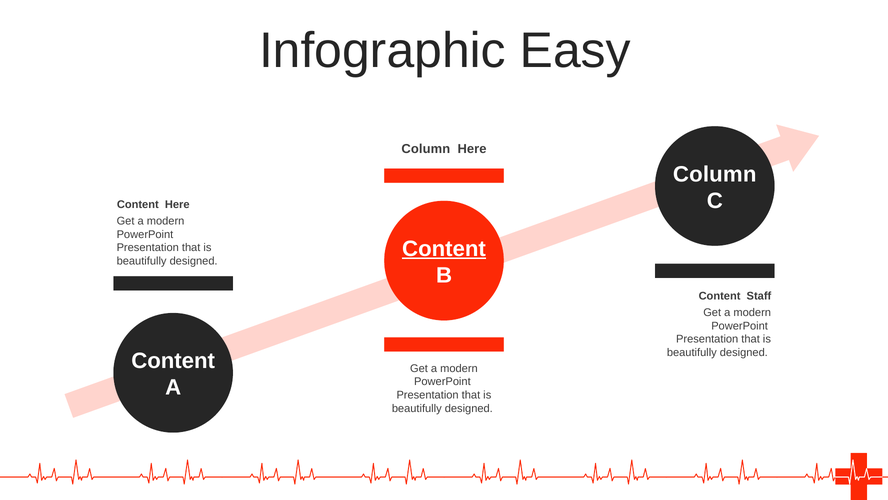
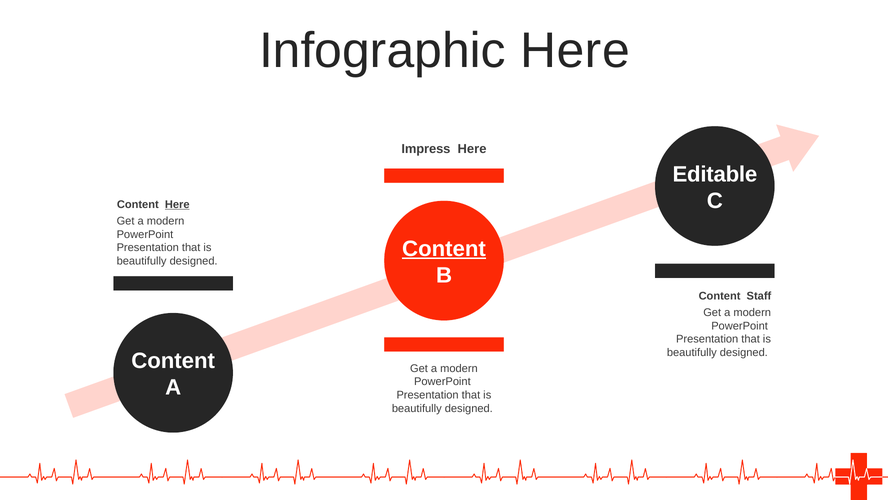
Infographic Easy: Easy -> Here (575, 51)
Column: Column -> Impress (426, 149)
Column: Column -> Editable (715, 174)
Here underline: none -> present (177, 204)
